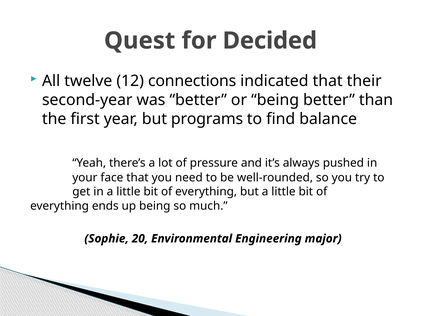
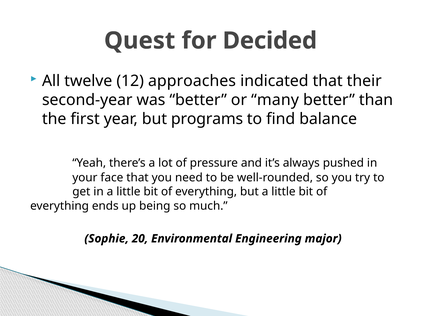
connections: connections -> approaches (192, 81)
or being: being -> many (275, 100)
